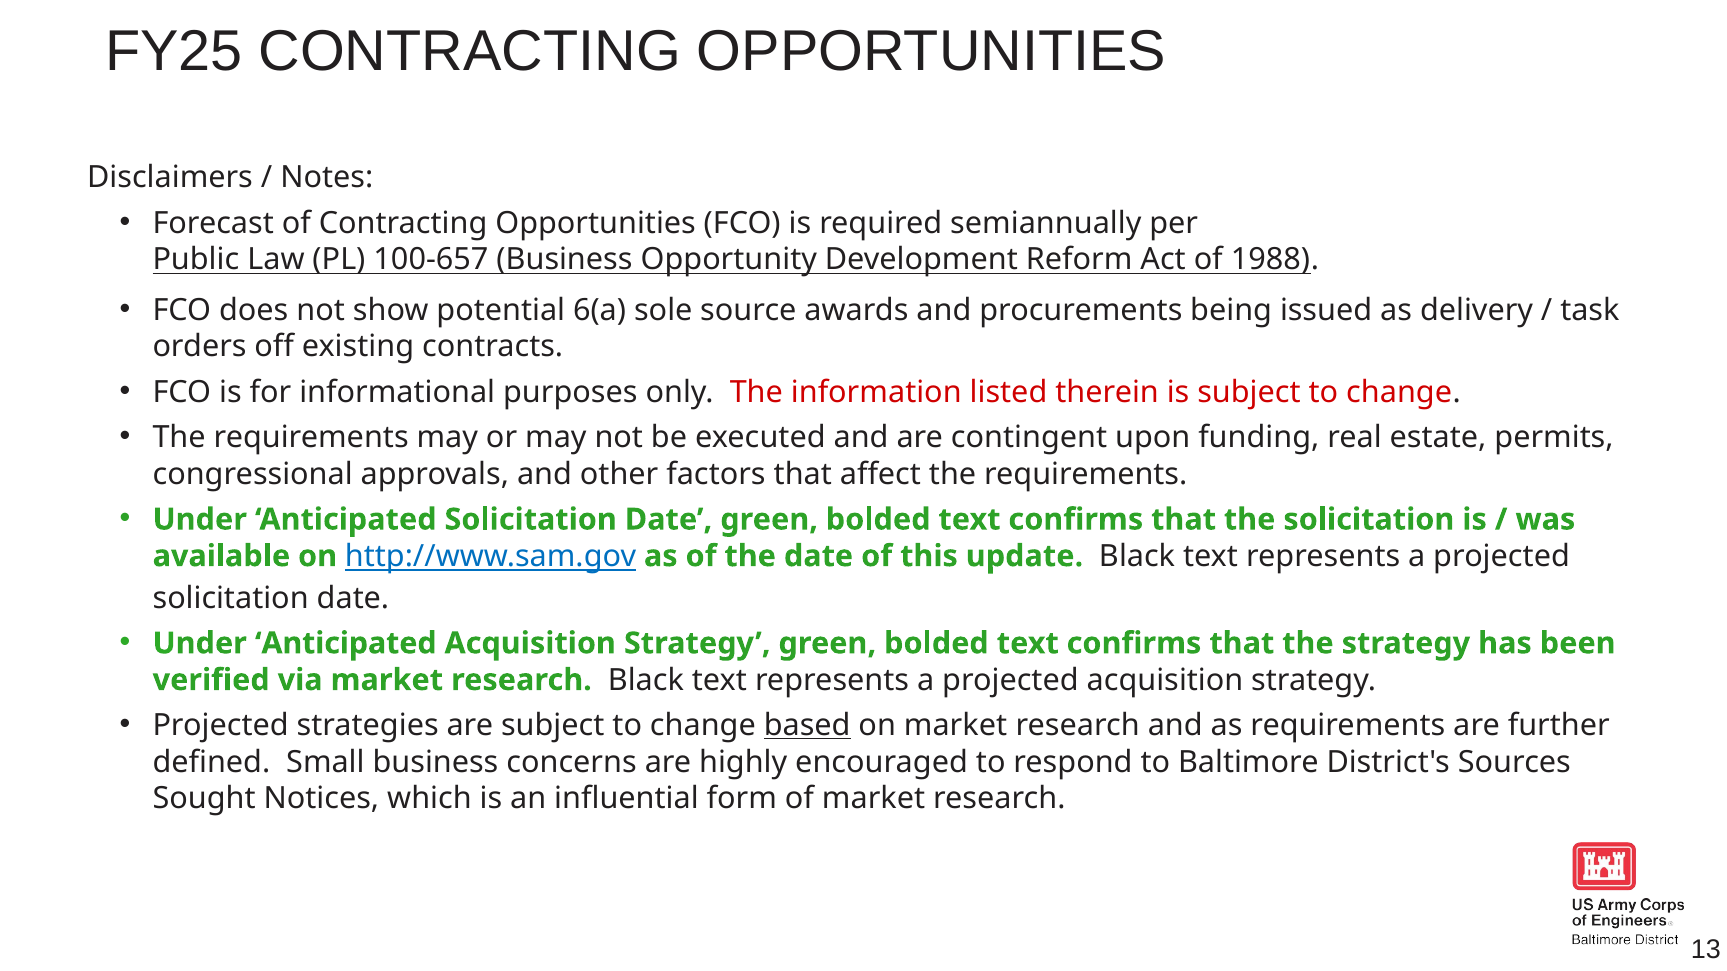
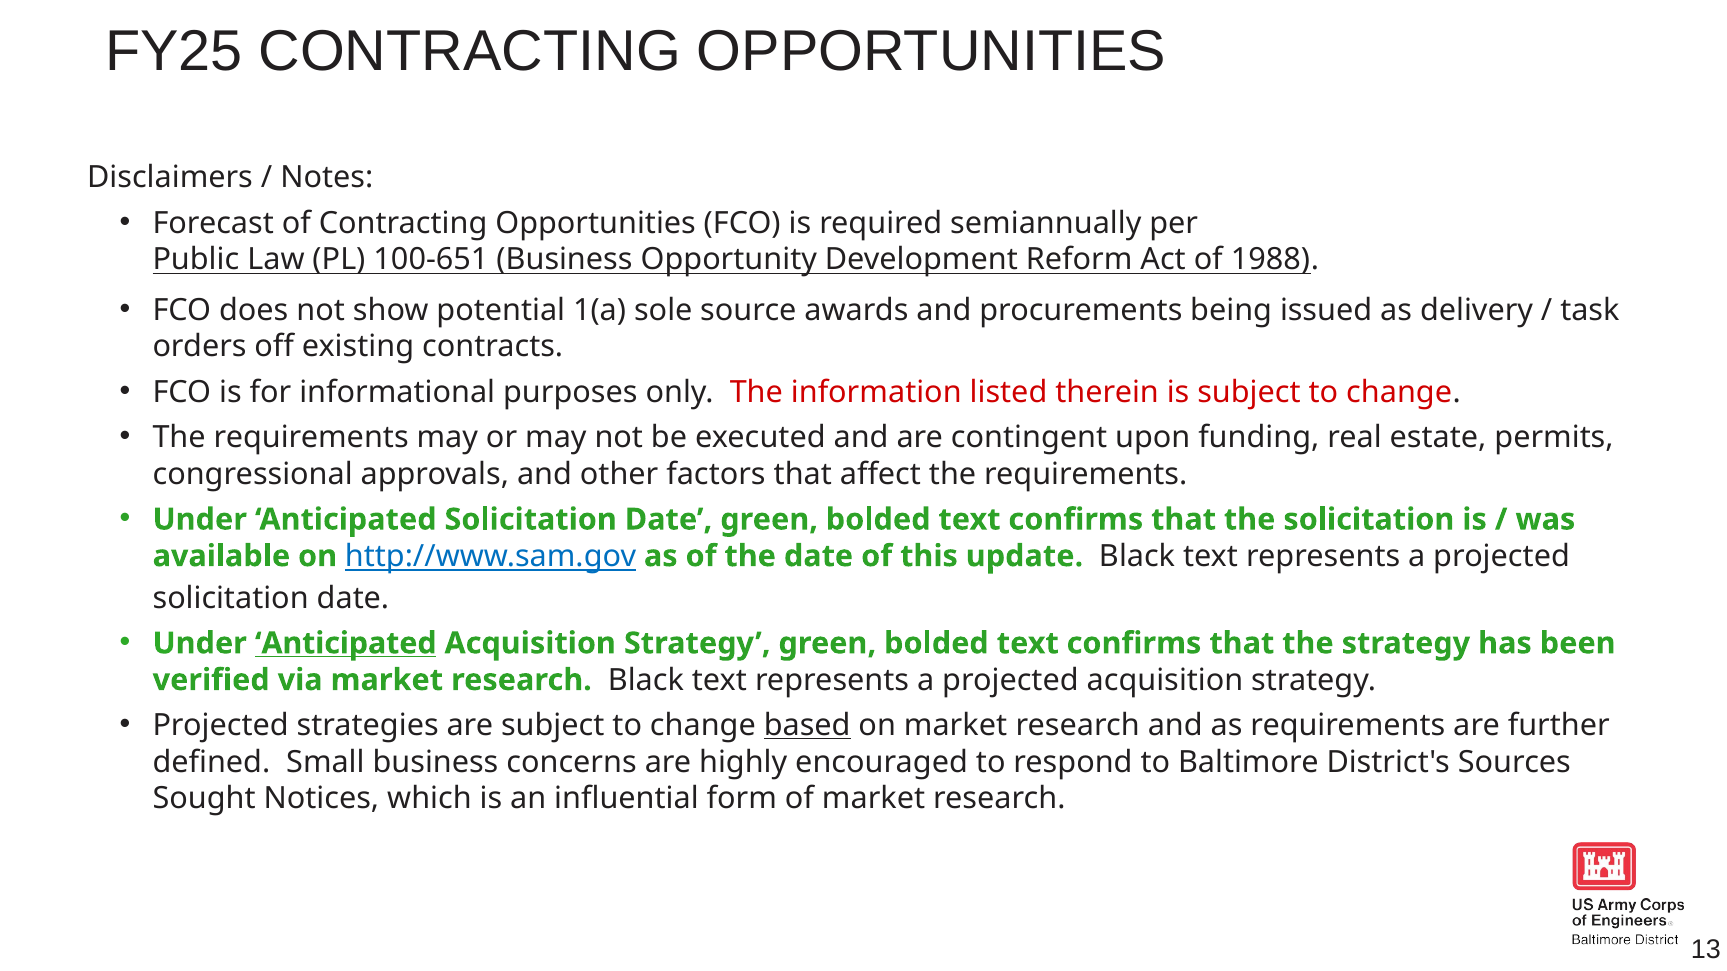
100-657: 100-657 -> 100-651 (431, 260)
6(a: 6(a -> 1(a (600, 310)
Anticipated underline: none -> present (346, 644)
